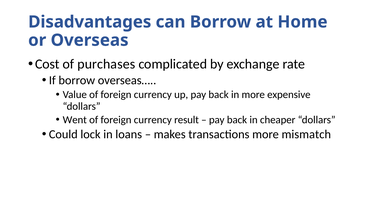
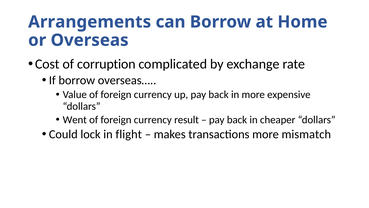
Disadvantages: Disadvantages -> Arrangements (90, 22)
purchases: purchases -> corruption (106, 64)
loans: loans -> flight (129, 134)
